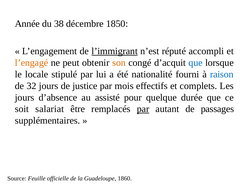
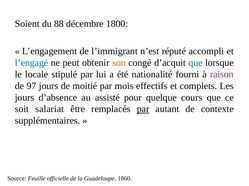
Année: Année -> Soient (27, 24)
38: 38 -> 88 (59, 24)
1850: 1850 -> 1800 (117, 24)
l’immigrant underline: present -> none (115, 51)
l’engagé colour: orange -> blue (32, 63)
raison colour: blue -> purple (222, 75)
32: 32 -> 97 (32, 86)
justice: justice -> moitié (85, 86)
durée: durée -> cours (192, 98)
passages: passages -> contexte (217, 109)
